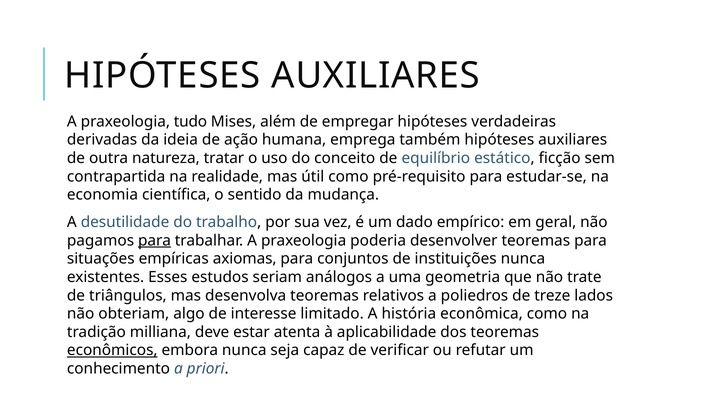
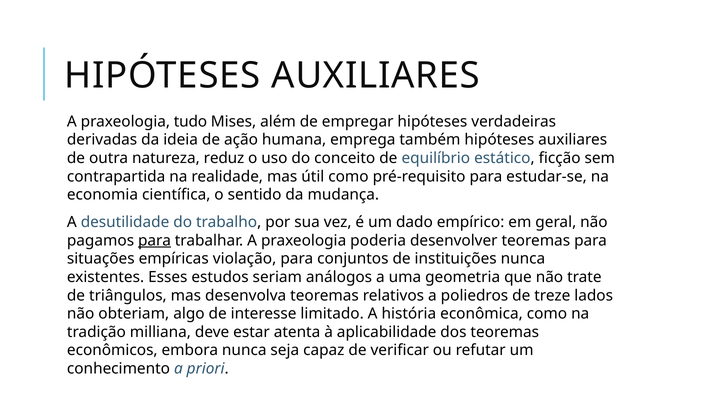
tratar: tratar -> reduz (224, 158)
axiomas: axiomas -> violação (245, 259)
econômicos underline: present -> none (112, 350)
